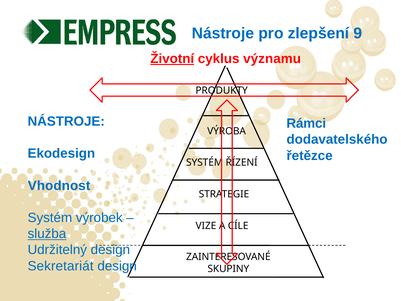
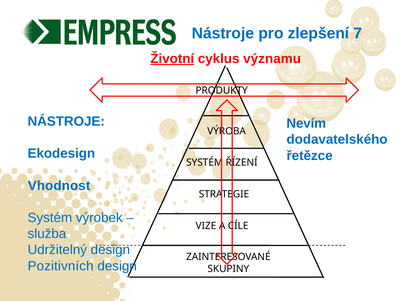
9: 9 -> 7 (358, 33)
Rámci: Rámci -> Nevím (306, 123)
služba underline: present -> none (47, 234)
Sekretariát: Sekretariát -> Pozitivních (61, 266)
